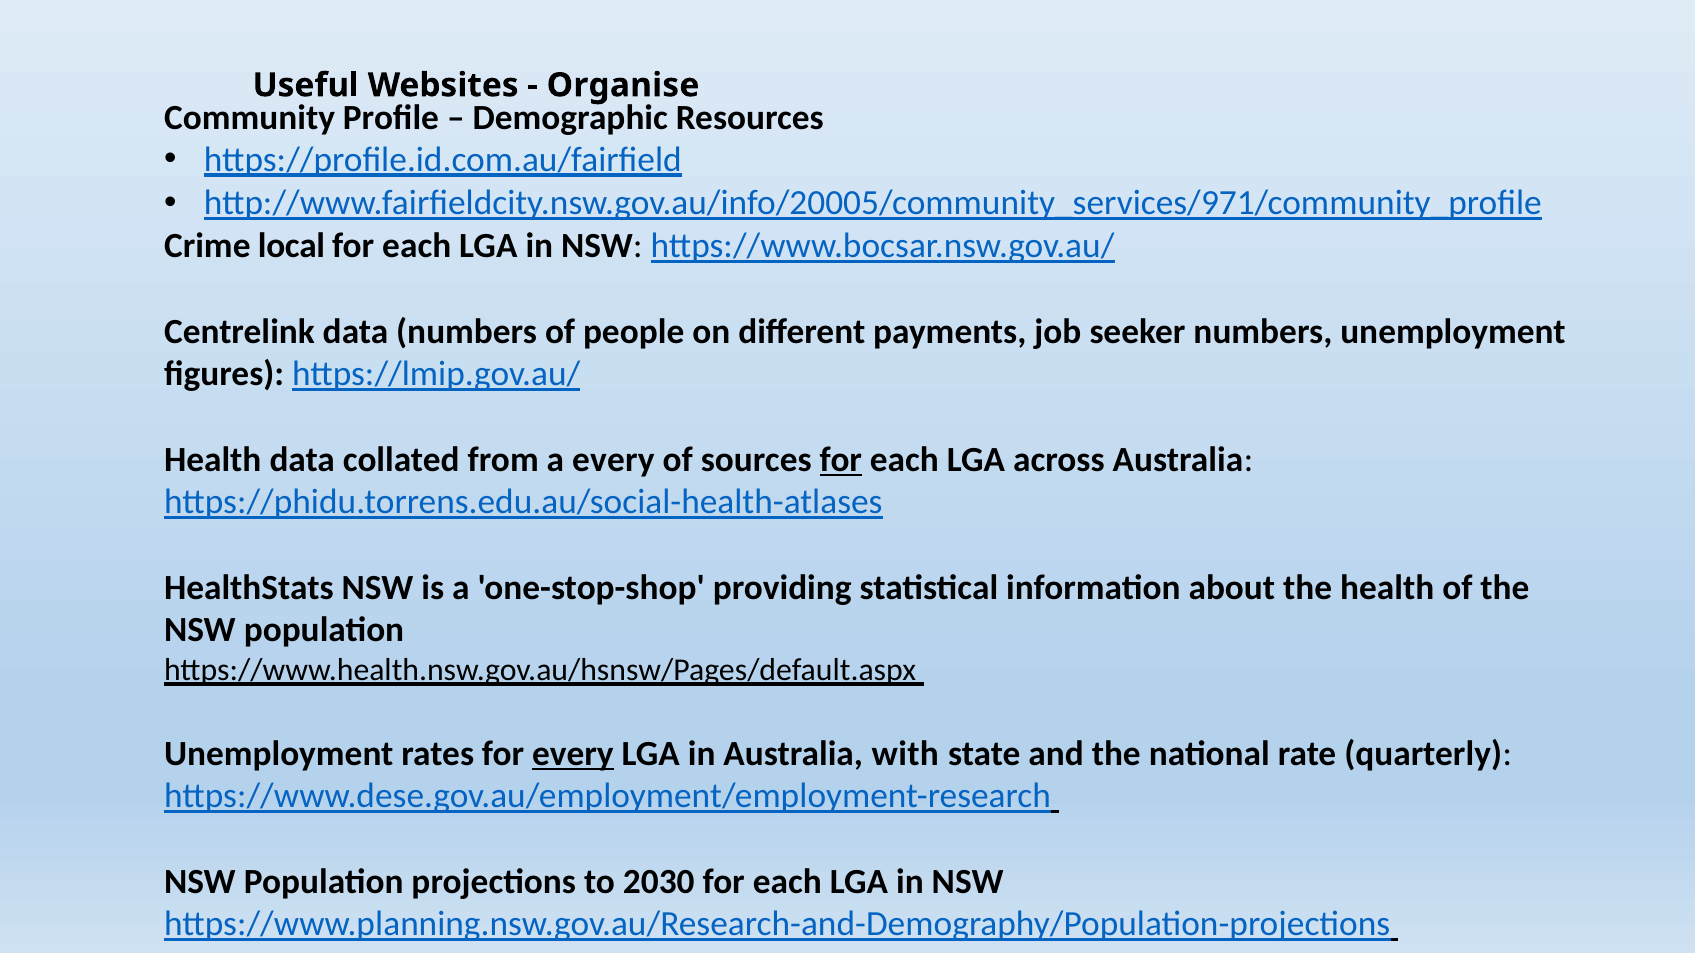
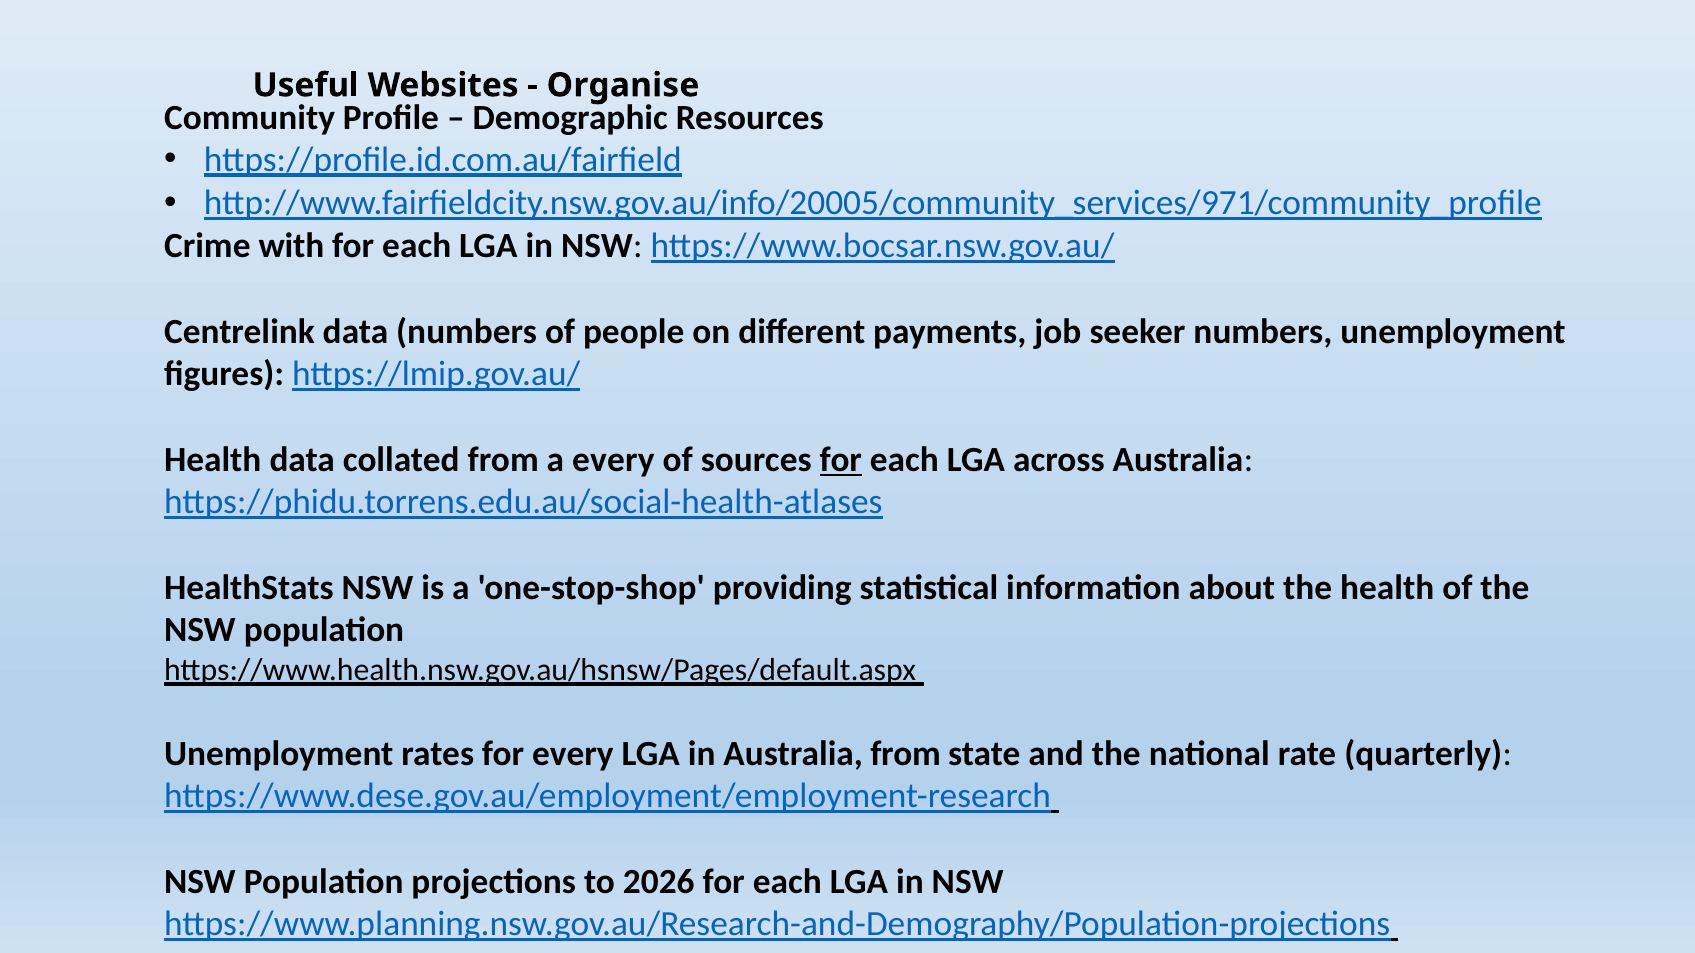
local: local -> with (291, 246)
every underline: present -> none (573, 754)
Australia with: with -> from (906, 754)
2030: 2030 -> 2026 (659, 882)
